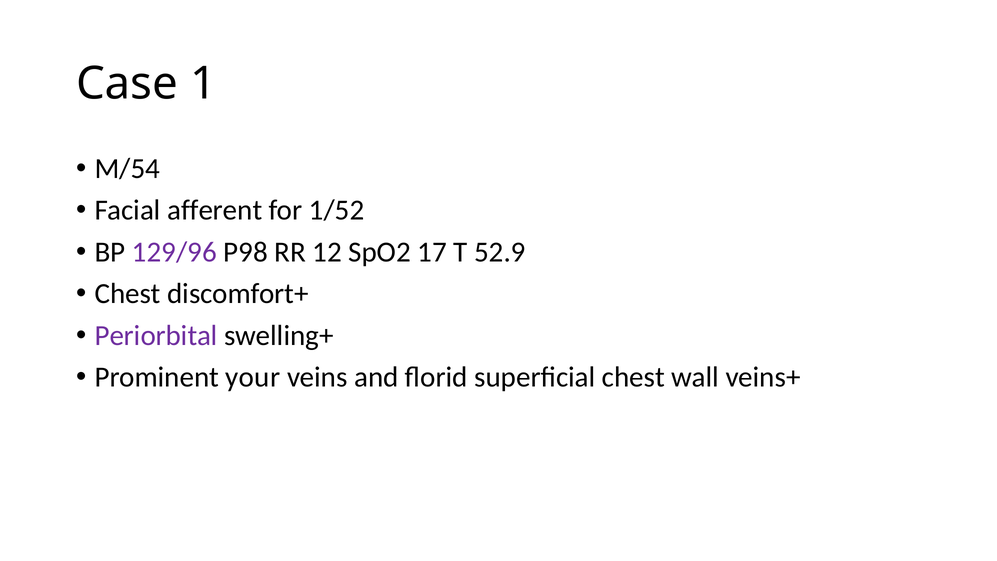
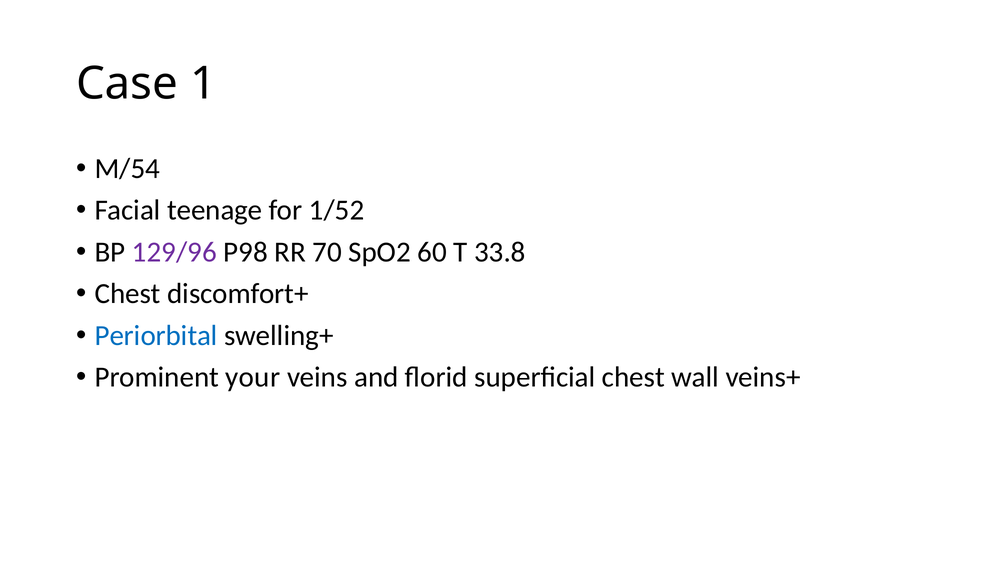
afferent: afferent -> teenage (215, 210)
12: 12 -> 70 (327, 252)
17: 17 -> 60 (432, 252)
52.9: 52.9 -> 33.8 (500, 252)
Periorbital colour: purple -> blue (156, 335)
